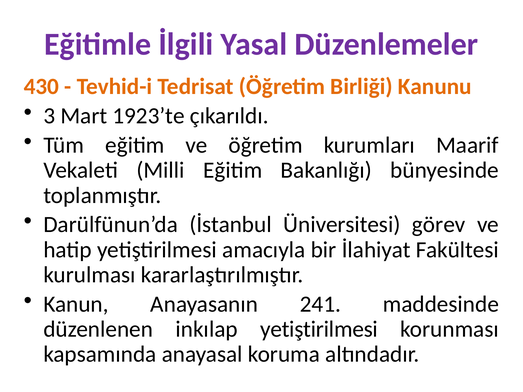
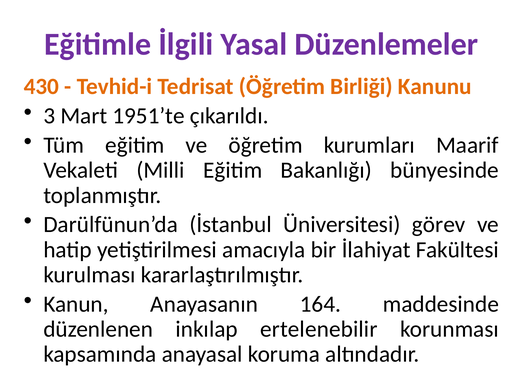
1923’te: 1923’te -> 1951’te (149, 116)
241: 241 -> 164 (320, 304)
inkılap yetiştirilmesi: yetiştirilmesi -> ertelenebilir (319, 329)
